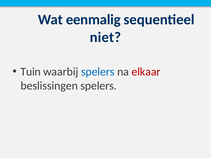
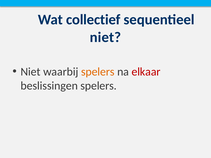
eenmalig: eenmalig -> collectief (93, 20)
Tuin: Tuin -> Niet (31, 72)
spelers colour: blue -> orange (98, 72)
